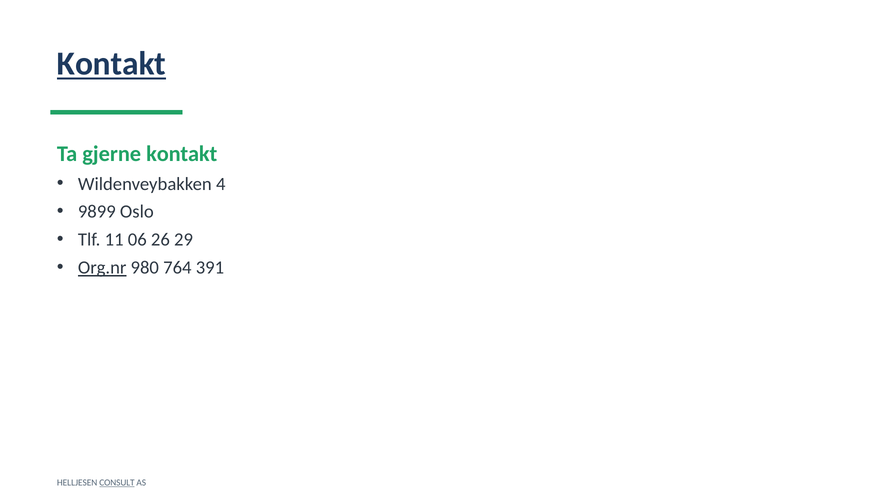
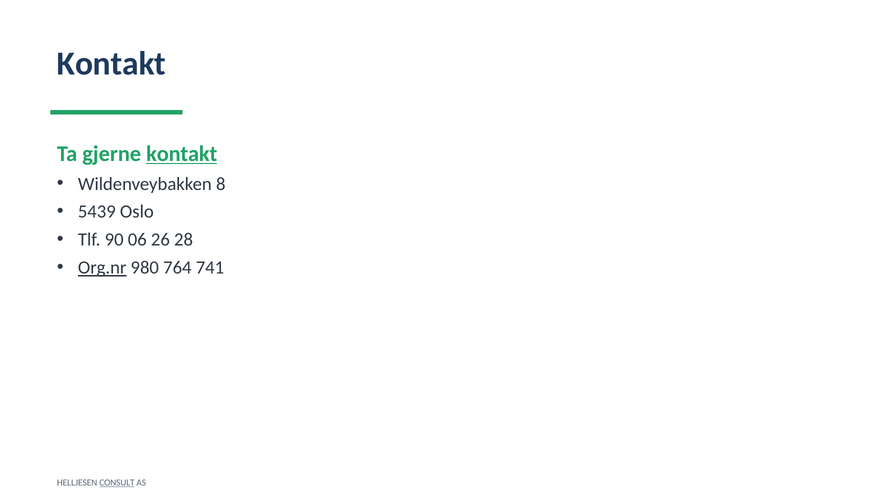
Kontakt underline: present -> none (111, 64)
kontakt underline: none -> present (182, 154)
4: 4 -> 8 (221, 184)
9899: 9899 -> 5439 (97, 212)
11: 11 -> 90 (114, 240)
29: 29 -> 28 (184, 240)
391: 391 -> 741 (210, 268)
